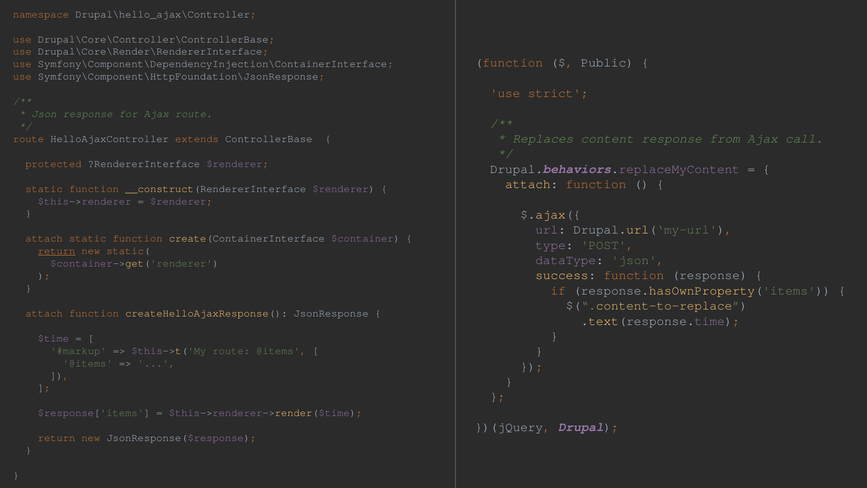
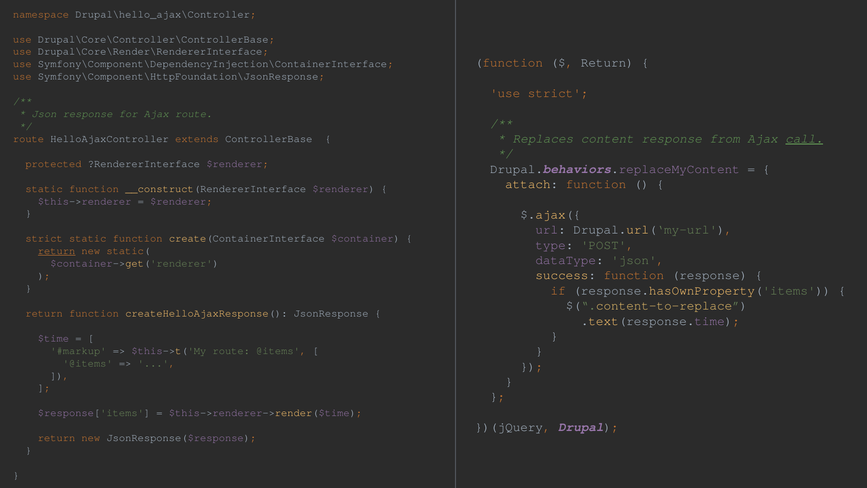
Public: Public -> Return (607, 63)
call underline: none -> present (804, 138)
attach: attach -> strict (44, 238)
attach: attach -> return (44, 313)
